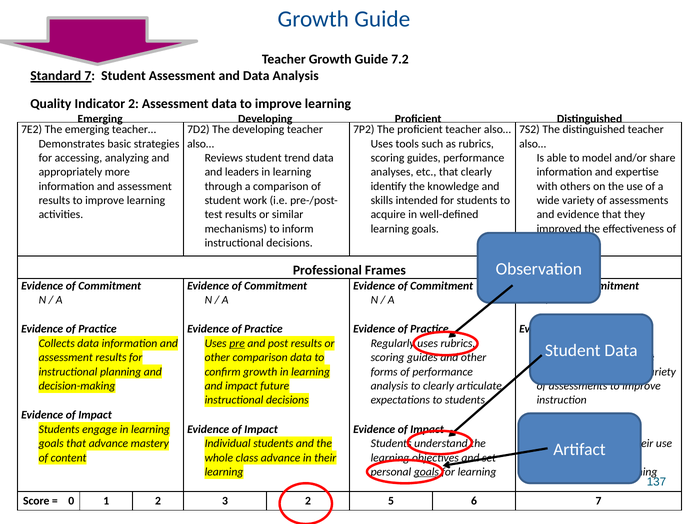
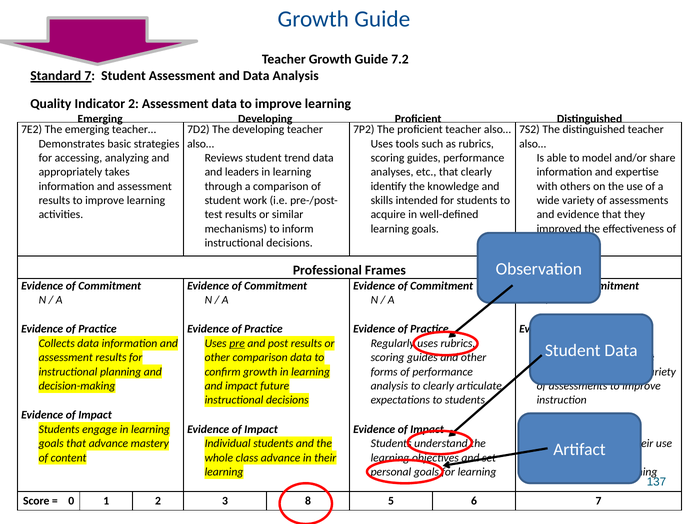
more: more -> takes (117, 172)
goals underline: present -> none (426, 472)
3 2: 2 -> 8 (308, 501)
